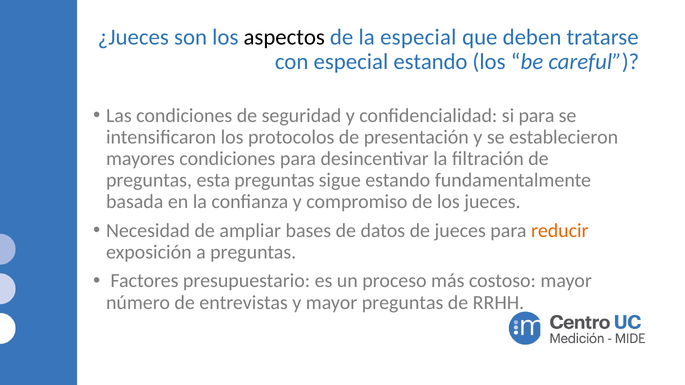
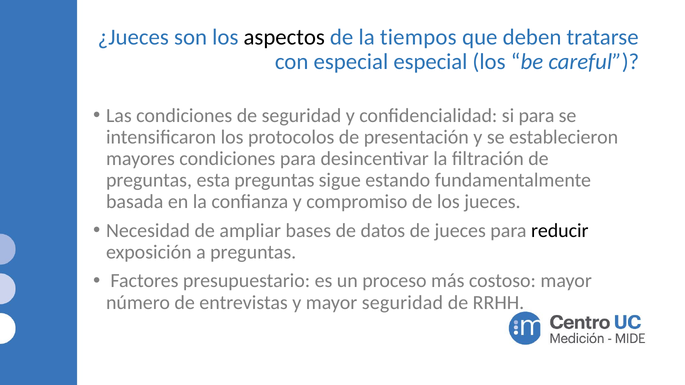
la especial: especial -> tiempos (418, 37)
especial estando: estando -> especial (430, 62)
reducir colour: orange -> black (560, 231)
mayor preguntas: preguntas -> seguridad (402, 303)
